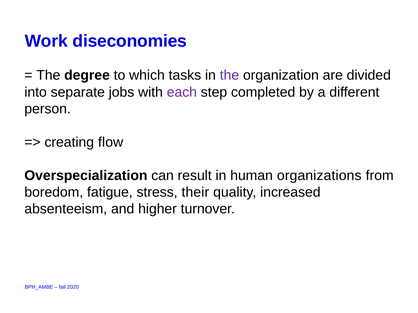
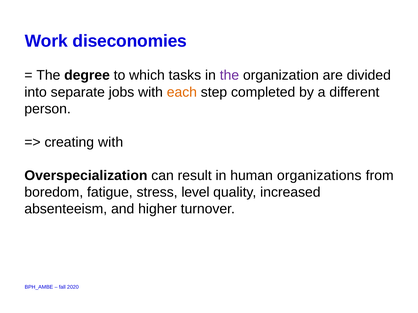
each colour: purple -> orange (182, 92)
creating flow: flow -> with (111, 142)
their: their -> level (195, 193)
